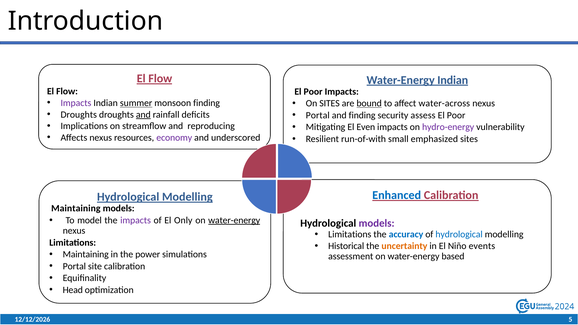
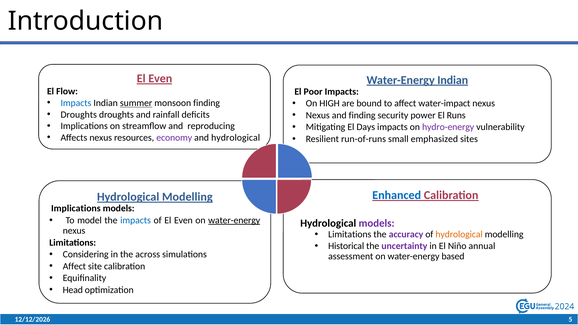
Flow: Flow -> Even (160, 79)
Impacts colour: purple -> blue (76, 103)
On SITES: SITES -> HIGH (330, 103)
bound underline: present -> none (369, 103)
water-across: water-across -> water-impact (444, 103)
and underline: present -> none (143, 115)
Portal: Portal -> Nexus (318, 115)
assess: assess -> power (423, 115)
Poor: Poor -> Runs (456, 115)
Even: Even -> Days (366, 127)
and underscored: underscored -> hydrological (236, 138)
run-of-with: run-of-with -> run-of-runs (364, 139)
Maintaining: Maintaining -> Implications (76, 209)
impacts colour: purple -> blue (136, 220)
of El Only: Only -> Even (183, 220)
accuracy colour: blue -> purple (406, 234)
hydrological colour: blue -> orange (459, 234)
uncertainty colour: orange -> purple (404, 246)
events: events -> annual (482, 246)
Maintaining: Maintaining -> Considering (86, 254)
power: power -> across (148, 254)
Portal: Portal -> Affect (74, 266)
